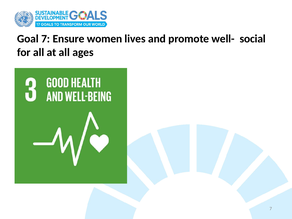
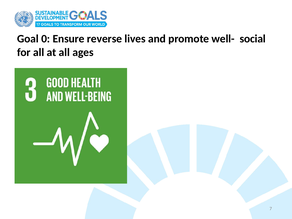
Goal 7: 7 -> 0 (46, 39)
women: women -> reverse (104, 39)
